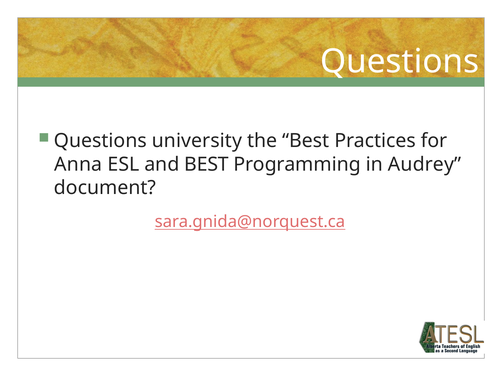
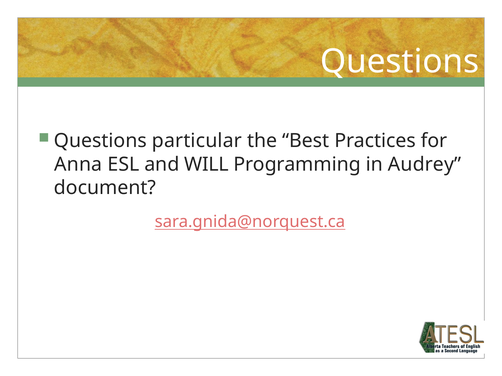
university: university -> particular (197, 141)
and BEST: BEST -> WILL (206, 164)
